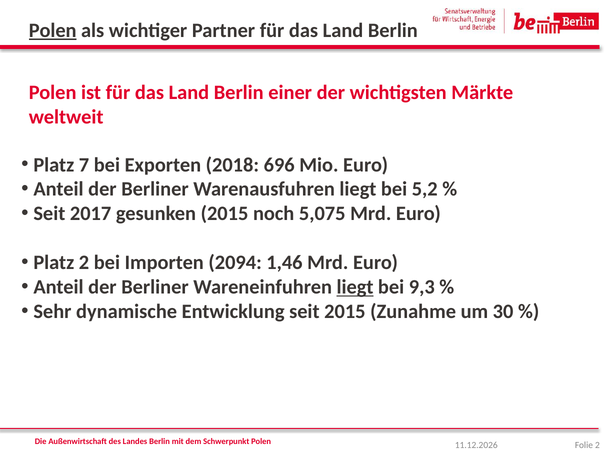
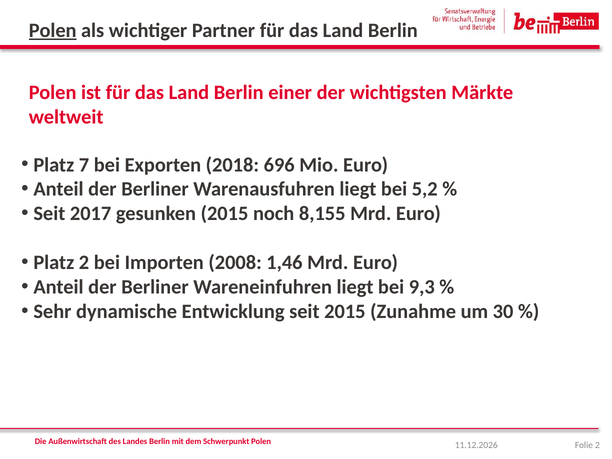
5,075: 5,075 -> 8,155 (322, 214)
2094: 2094 -> 2008 (235, 263)
liegt underline: present -> none (355, 287)
